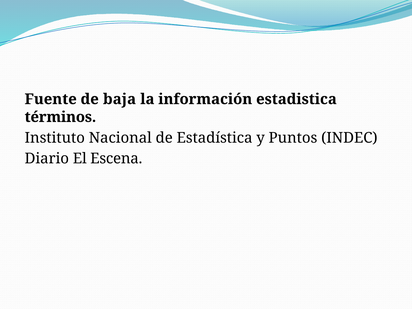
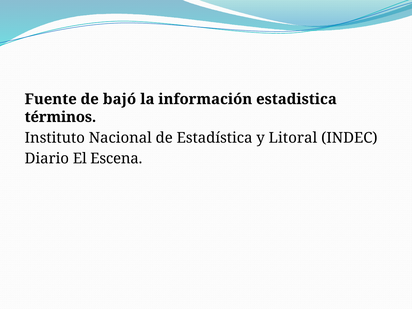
baja: baja -> bajó (119, 99)
Puntos: Puntos -> Litoral (293, 138)
